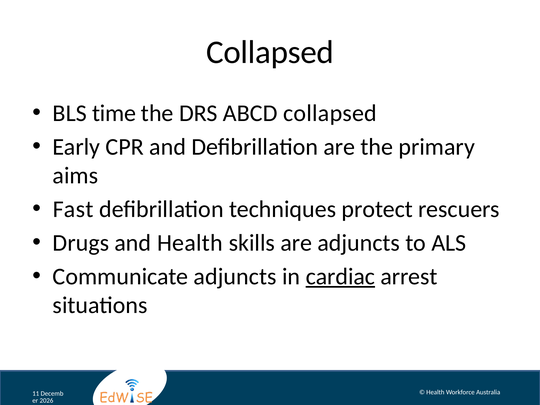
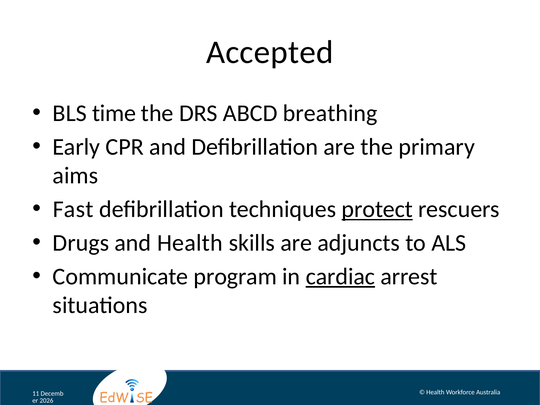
Collapsed: Collapsed -> Accepted (270, 52)
ABCD collapsed: collapsed -> breathing (330, 113)
protect underline: none -> present (377, 209)
Communicate adjuncts: adjuncts -> program (235, 277)
